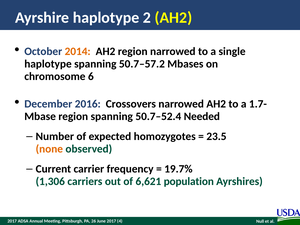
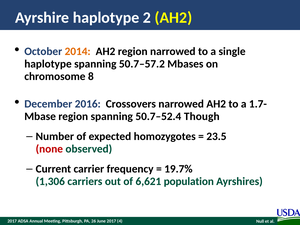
6: 6 -> 8 (91, 77)
Needed: Needed -> Though (202, 117)
none colour: orange -> red (49, 149)
